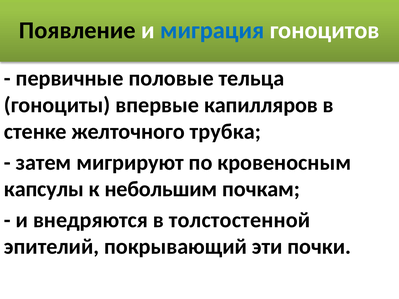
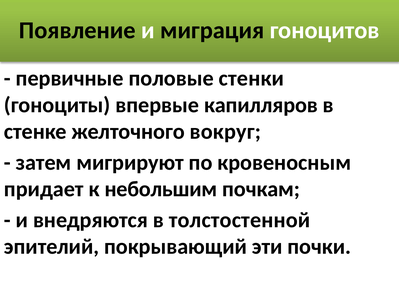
миграция colour: blue -> black (212, 30)
тельца: тельца -> стенки (251, 78)
трубка: трубка -> вокруг (225, 132)
капсулы: капсулы -> придает (44, 189)
